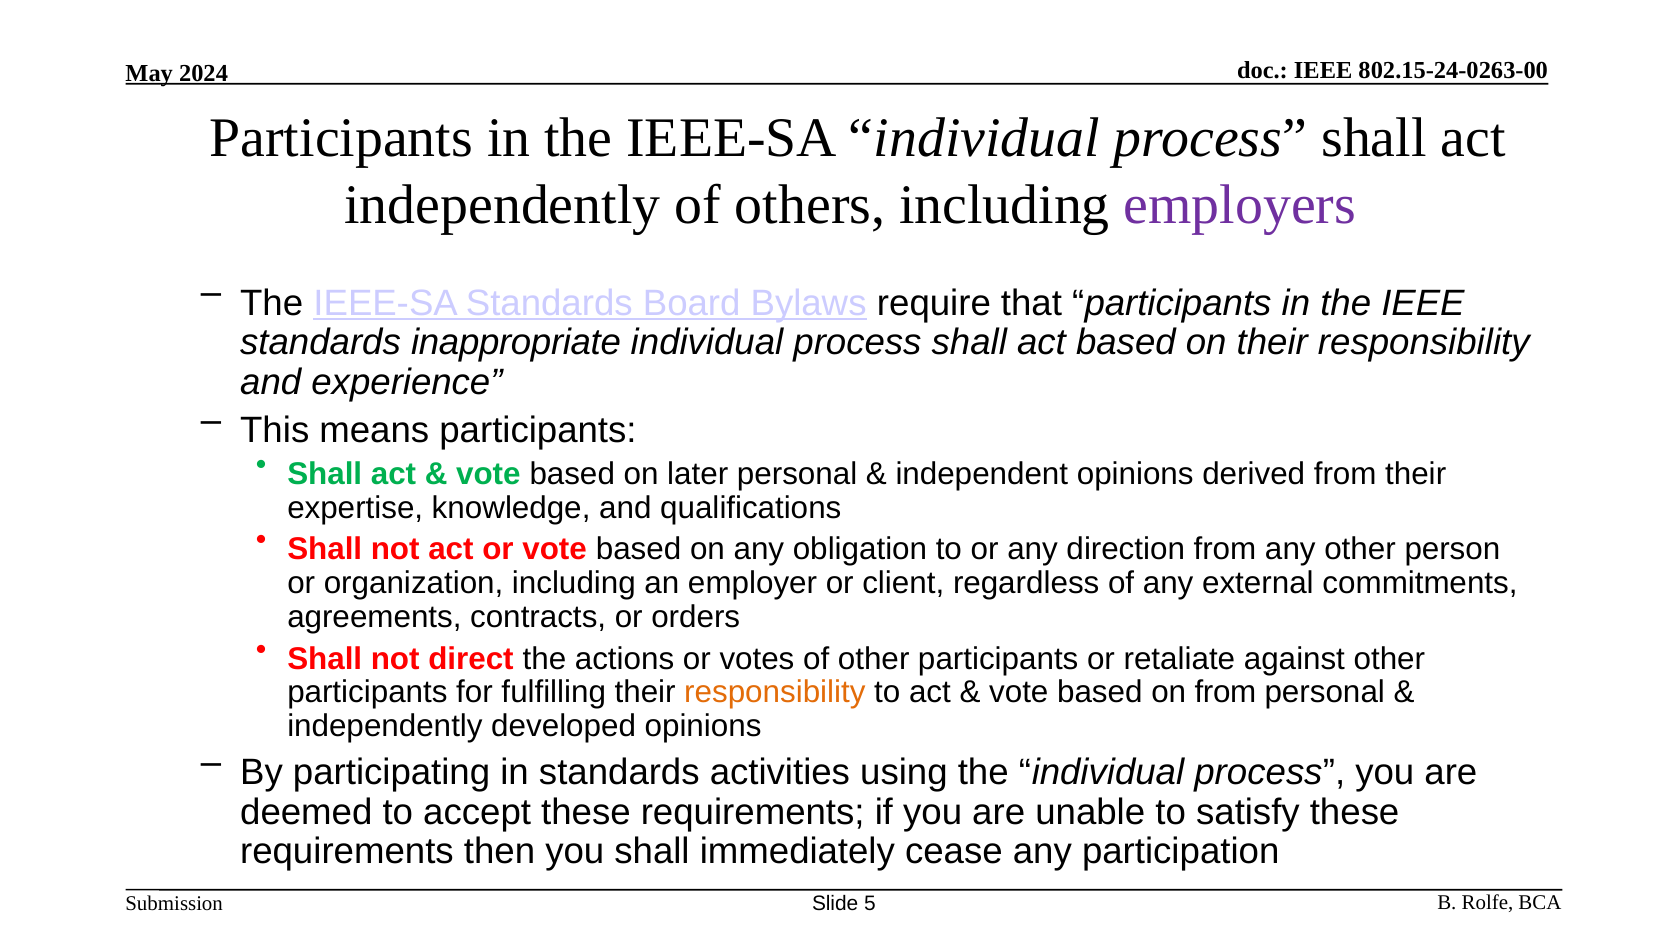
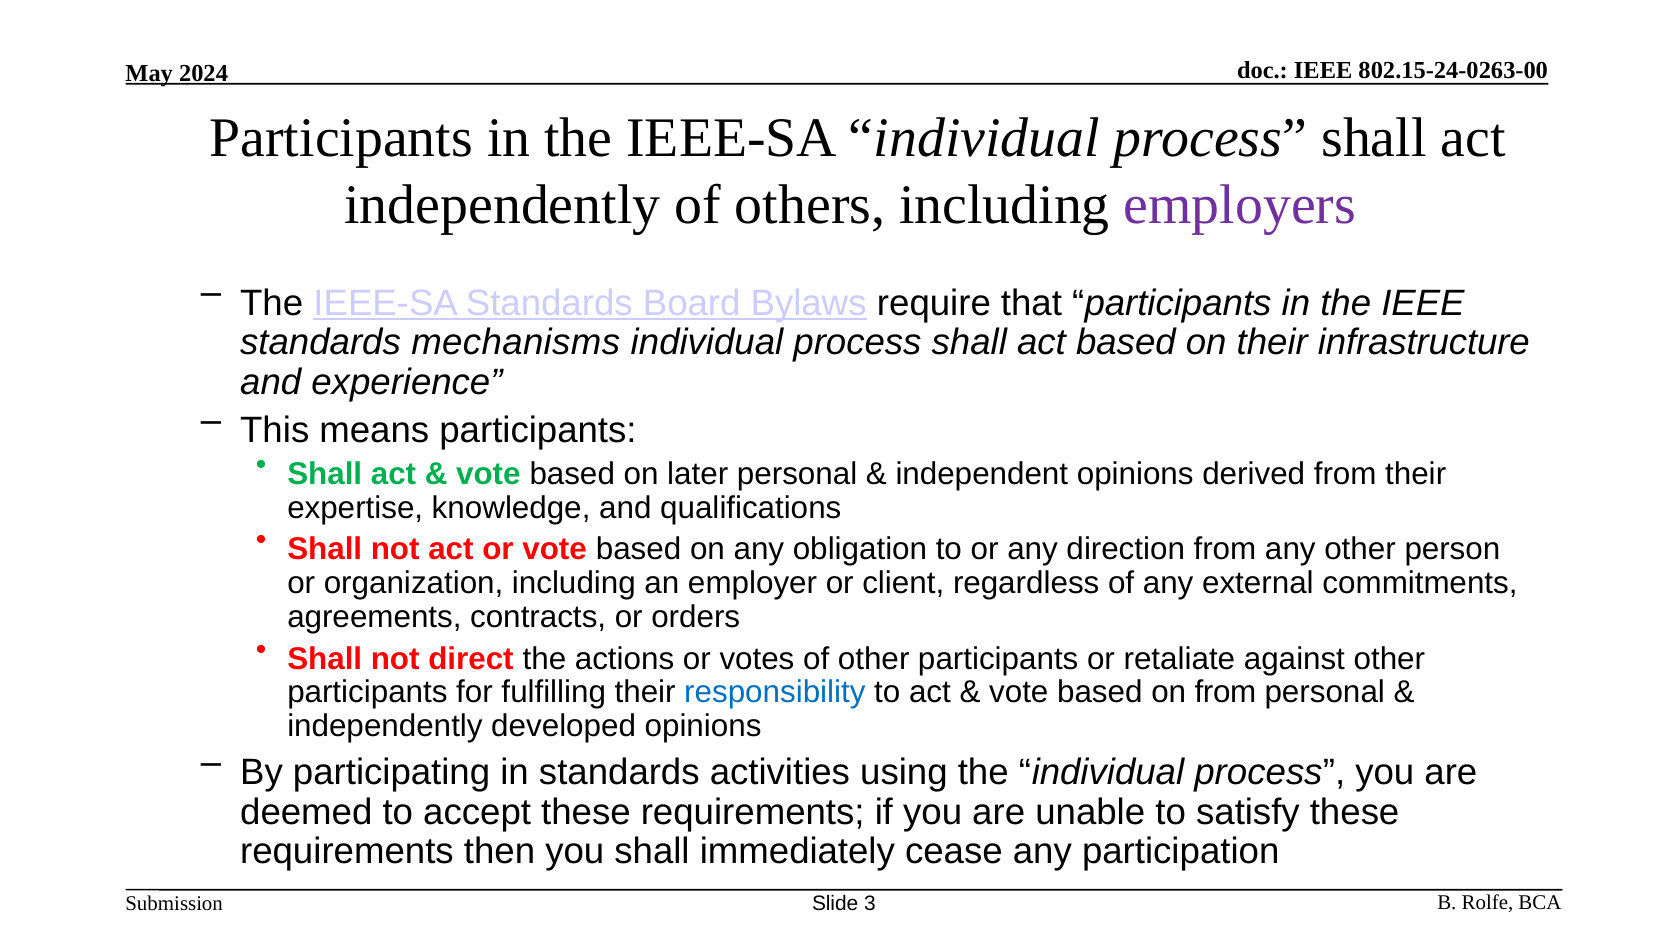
inappropriate: inappropriate -> mechanisms (516, 342)
on their responsibility: responsibility -> infrastructure (1424, 342)
responsibility colour: orange -> blue (775, 692)
5: 5 -> 3 (870, 903)
